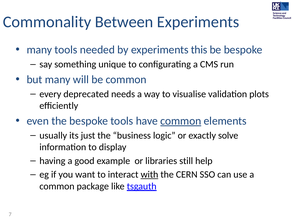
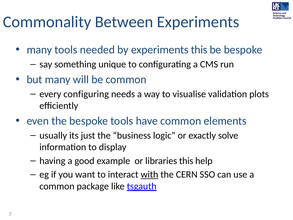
deprecated: deprecated -> configuring (86, 94)
common underline: present -> none (181, 121)
libraries still: still -> this (186, 161)
